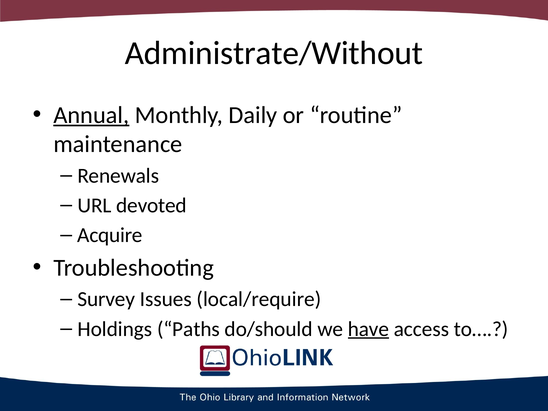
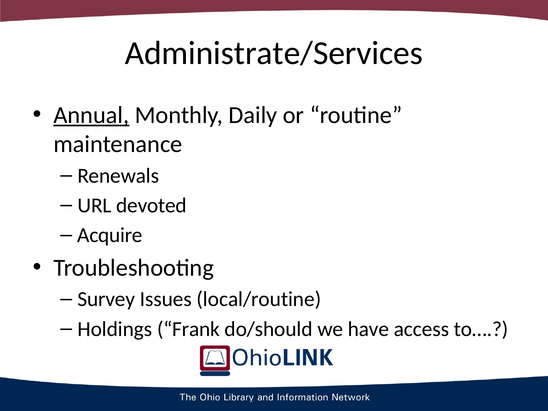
Administrate/Without: Administrate/Without -> Administrate/Services (274, 53)
local/require: local/require -> local/routine (259, 299)
Paths: Paths -> Frank (188, 329)
have underline: present -> none (368, 329)
